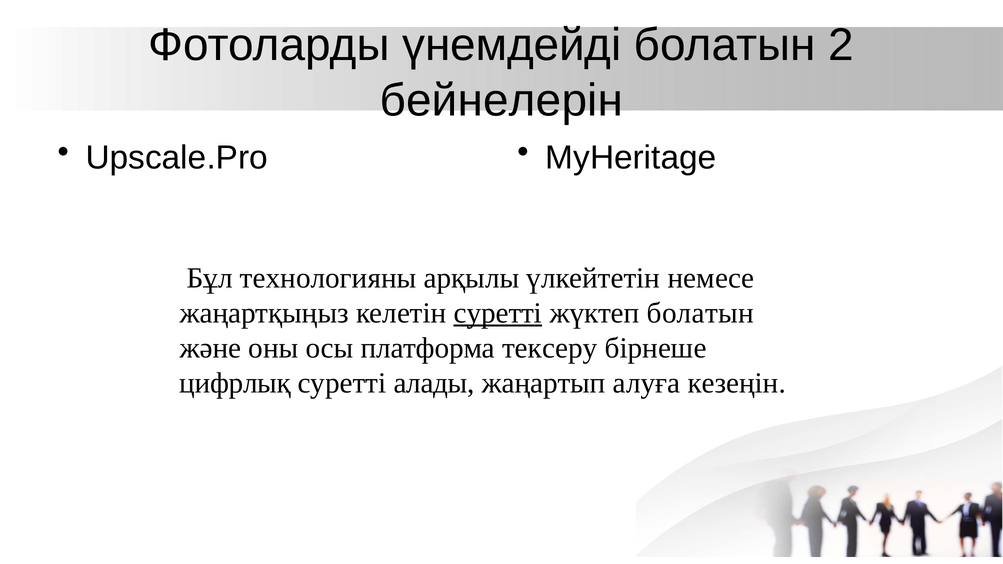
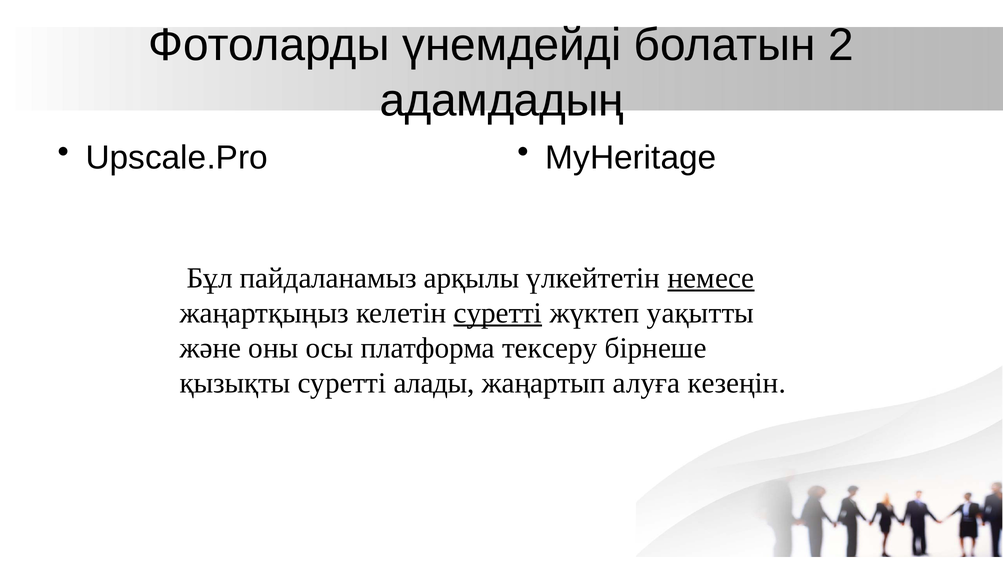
бейнелерін: бейнелерін -> адамдадың (502, 100)
технологияны: технологияны -> пайдаланамыз (328, 278)
немесе underline: none -> present (711, 278)
жүктеп болатын: болатын -> уақытты (700, 313)
цифрлық: цифрлық -> қызықты (235, 383)
